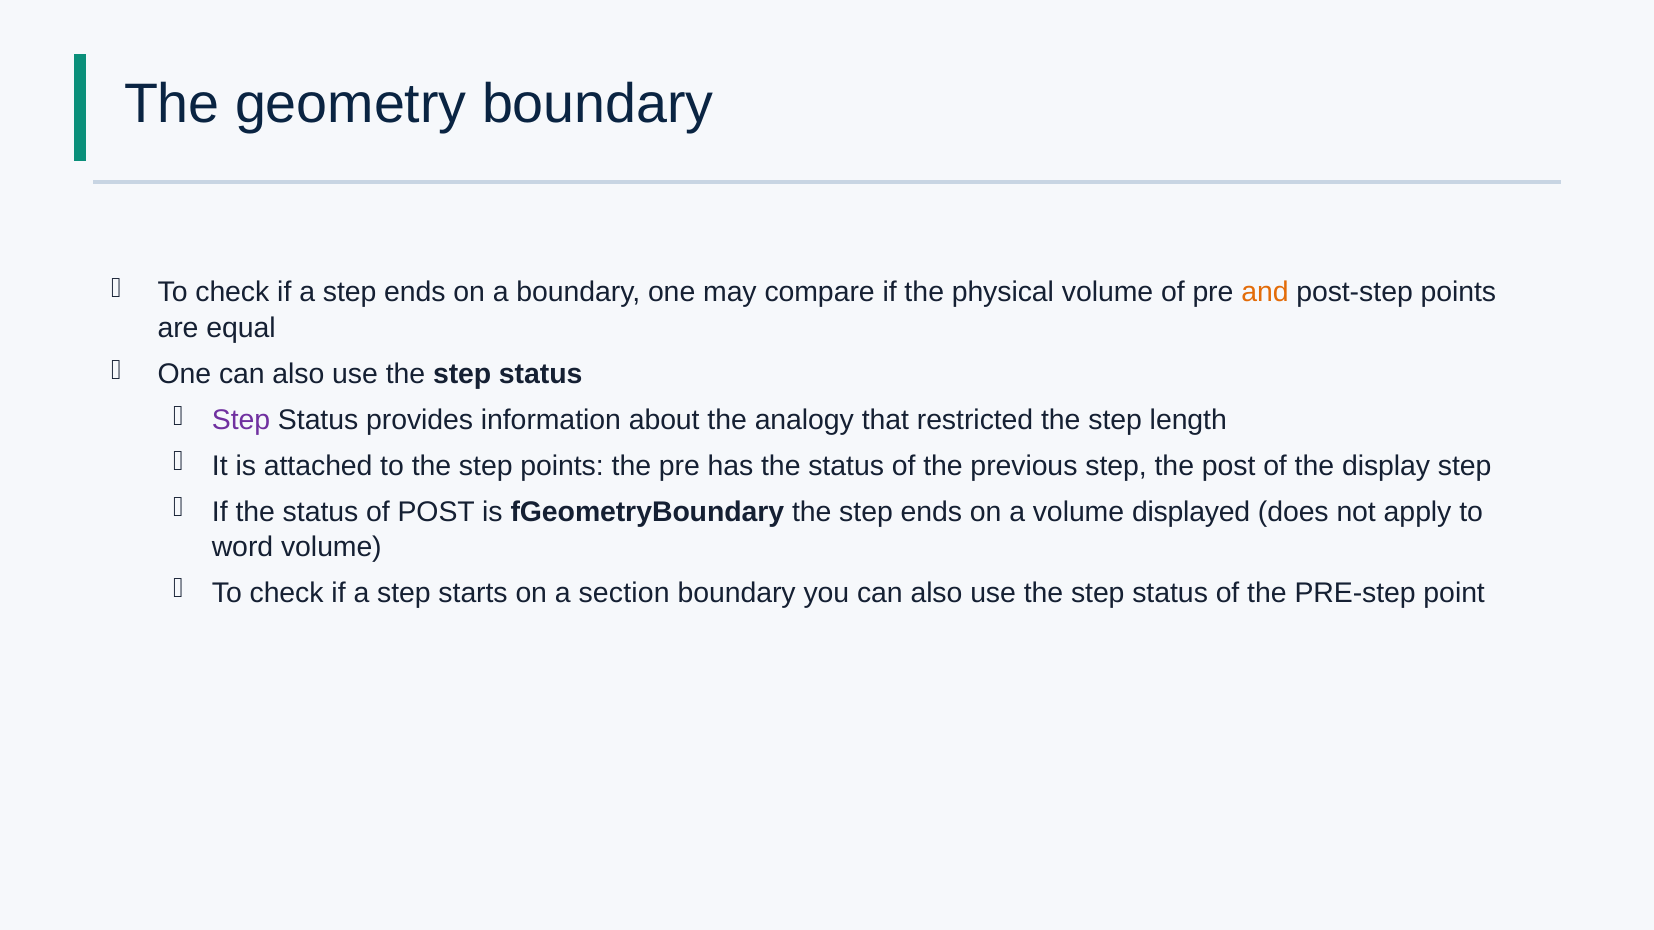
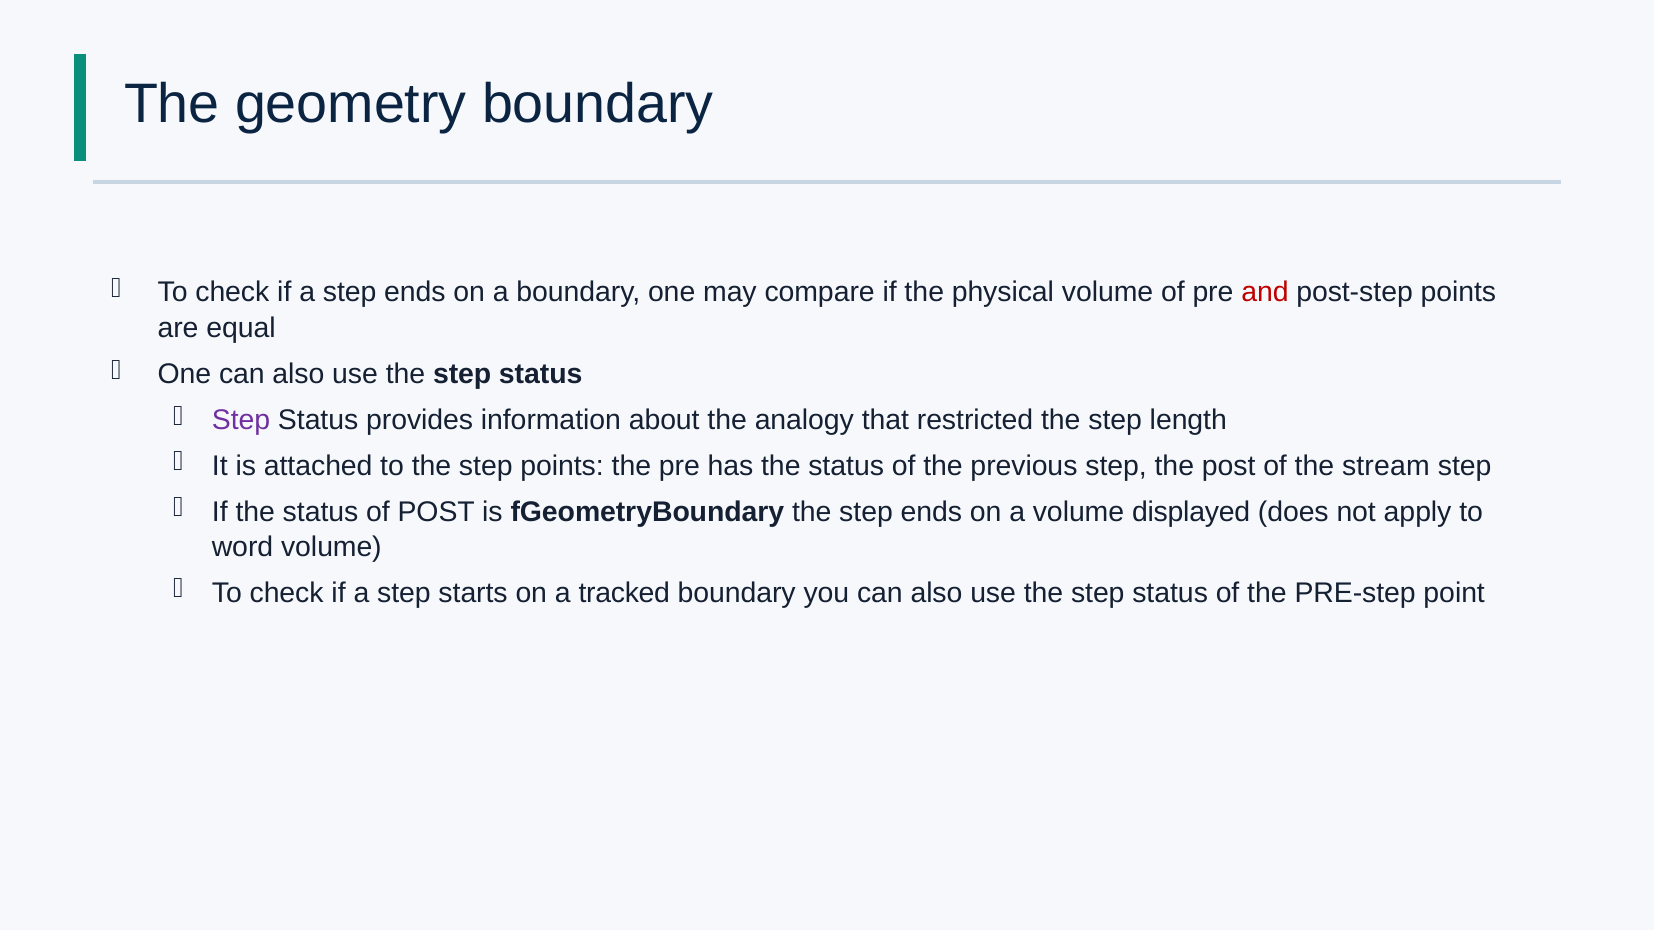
and colour: orange -> red (1265, 293)
display: display -> stream (1386, 466)
section: section -> tracked (624, 593)
